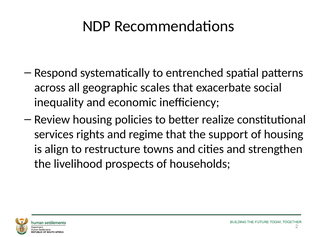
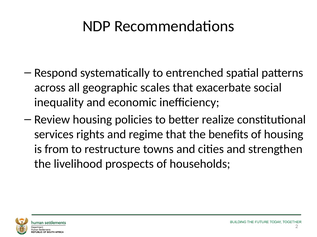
support: support -> benefits (228, 135)
align: align -> from (57, 150)
